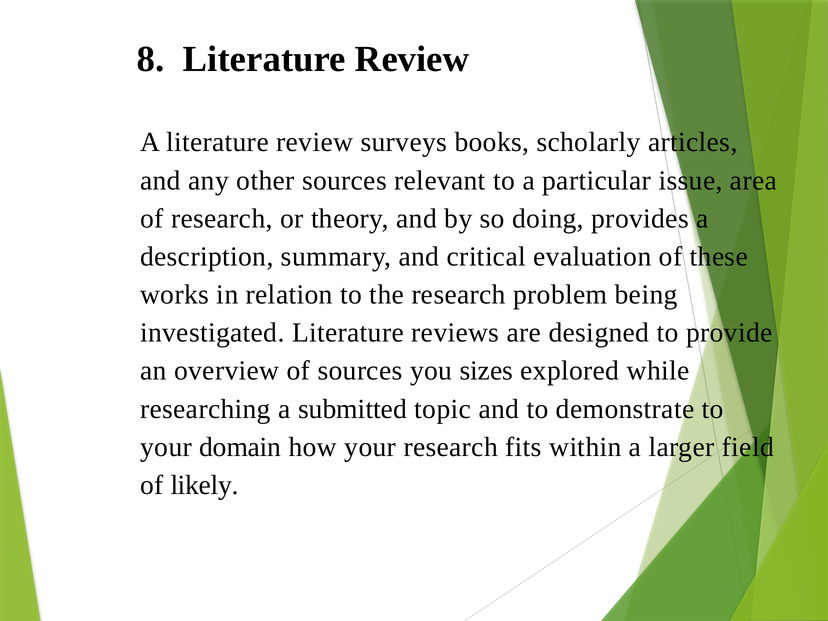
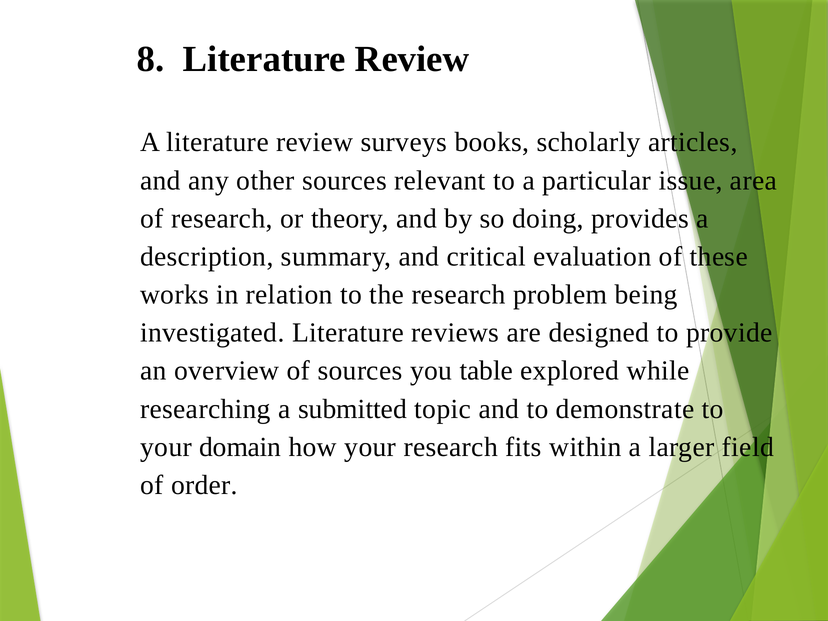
sizes: sizes -> table (486, 371)
likely: likely -> order (204, 485)
